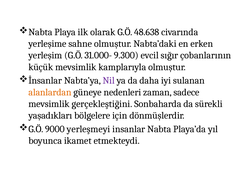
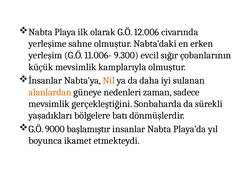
48.638: 48.638 -> 12.006 (147, 32)
31.000-: 31.000- -> 11.006- (98, 55)
Nil colour: purple -> orange (109, 80)
için: için -> batı (120, 115)
yerleşmeyi: yerleşmeyi -> başlamıştır (89, 129)
